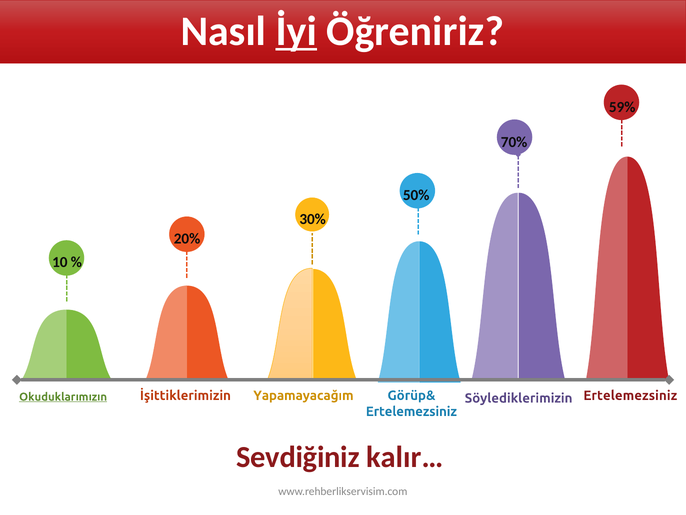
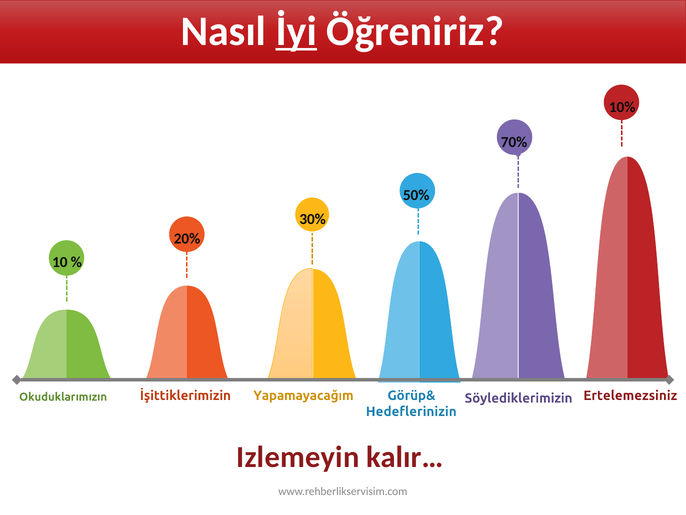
59%: 59% -> 10% (622, 107)
Okuduklarımızın underline: present -> none (63, 397)
Ertelemezsiniz: Ertelemezsiniz -> Hedeflerinizin (411, 411)
Sevdiğiniz: Sevdiğiniz -> Izlemeyin (298, 457)
